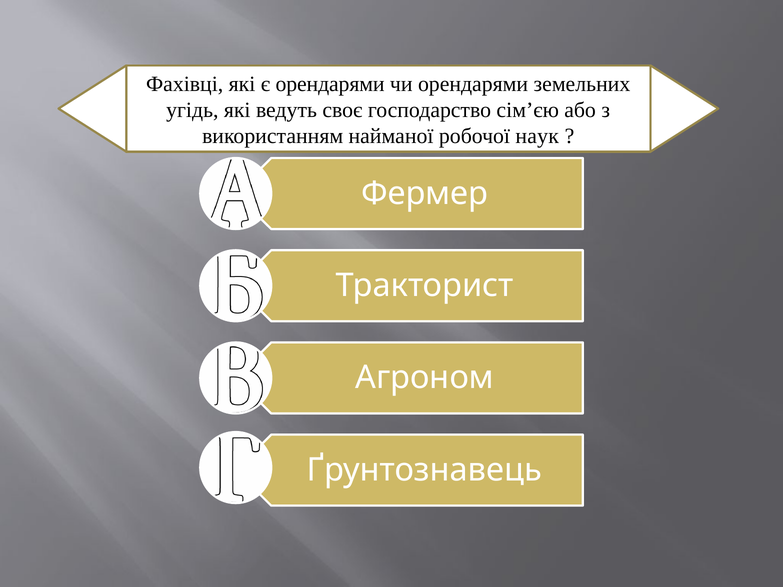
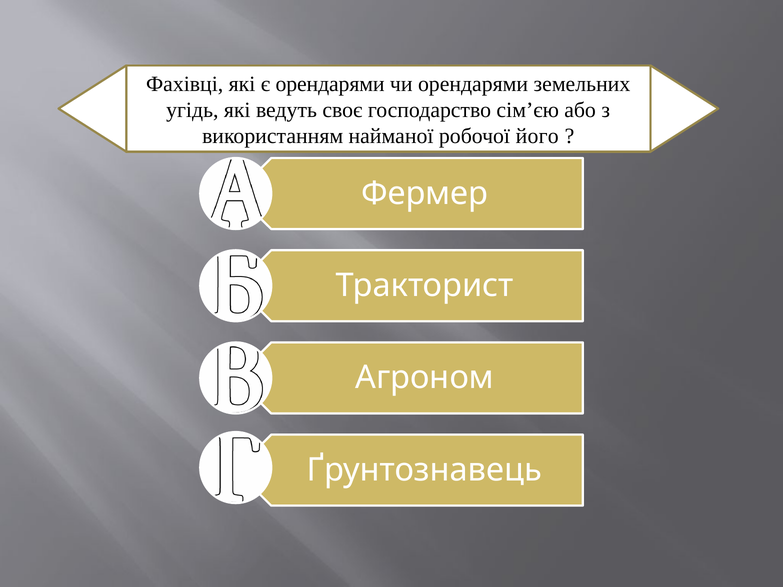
наук: наук -> його (537, 136)
